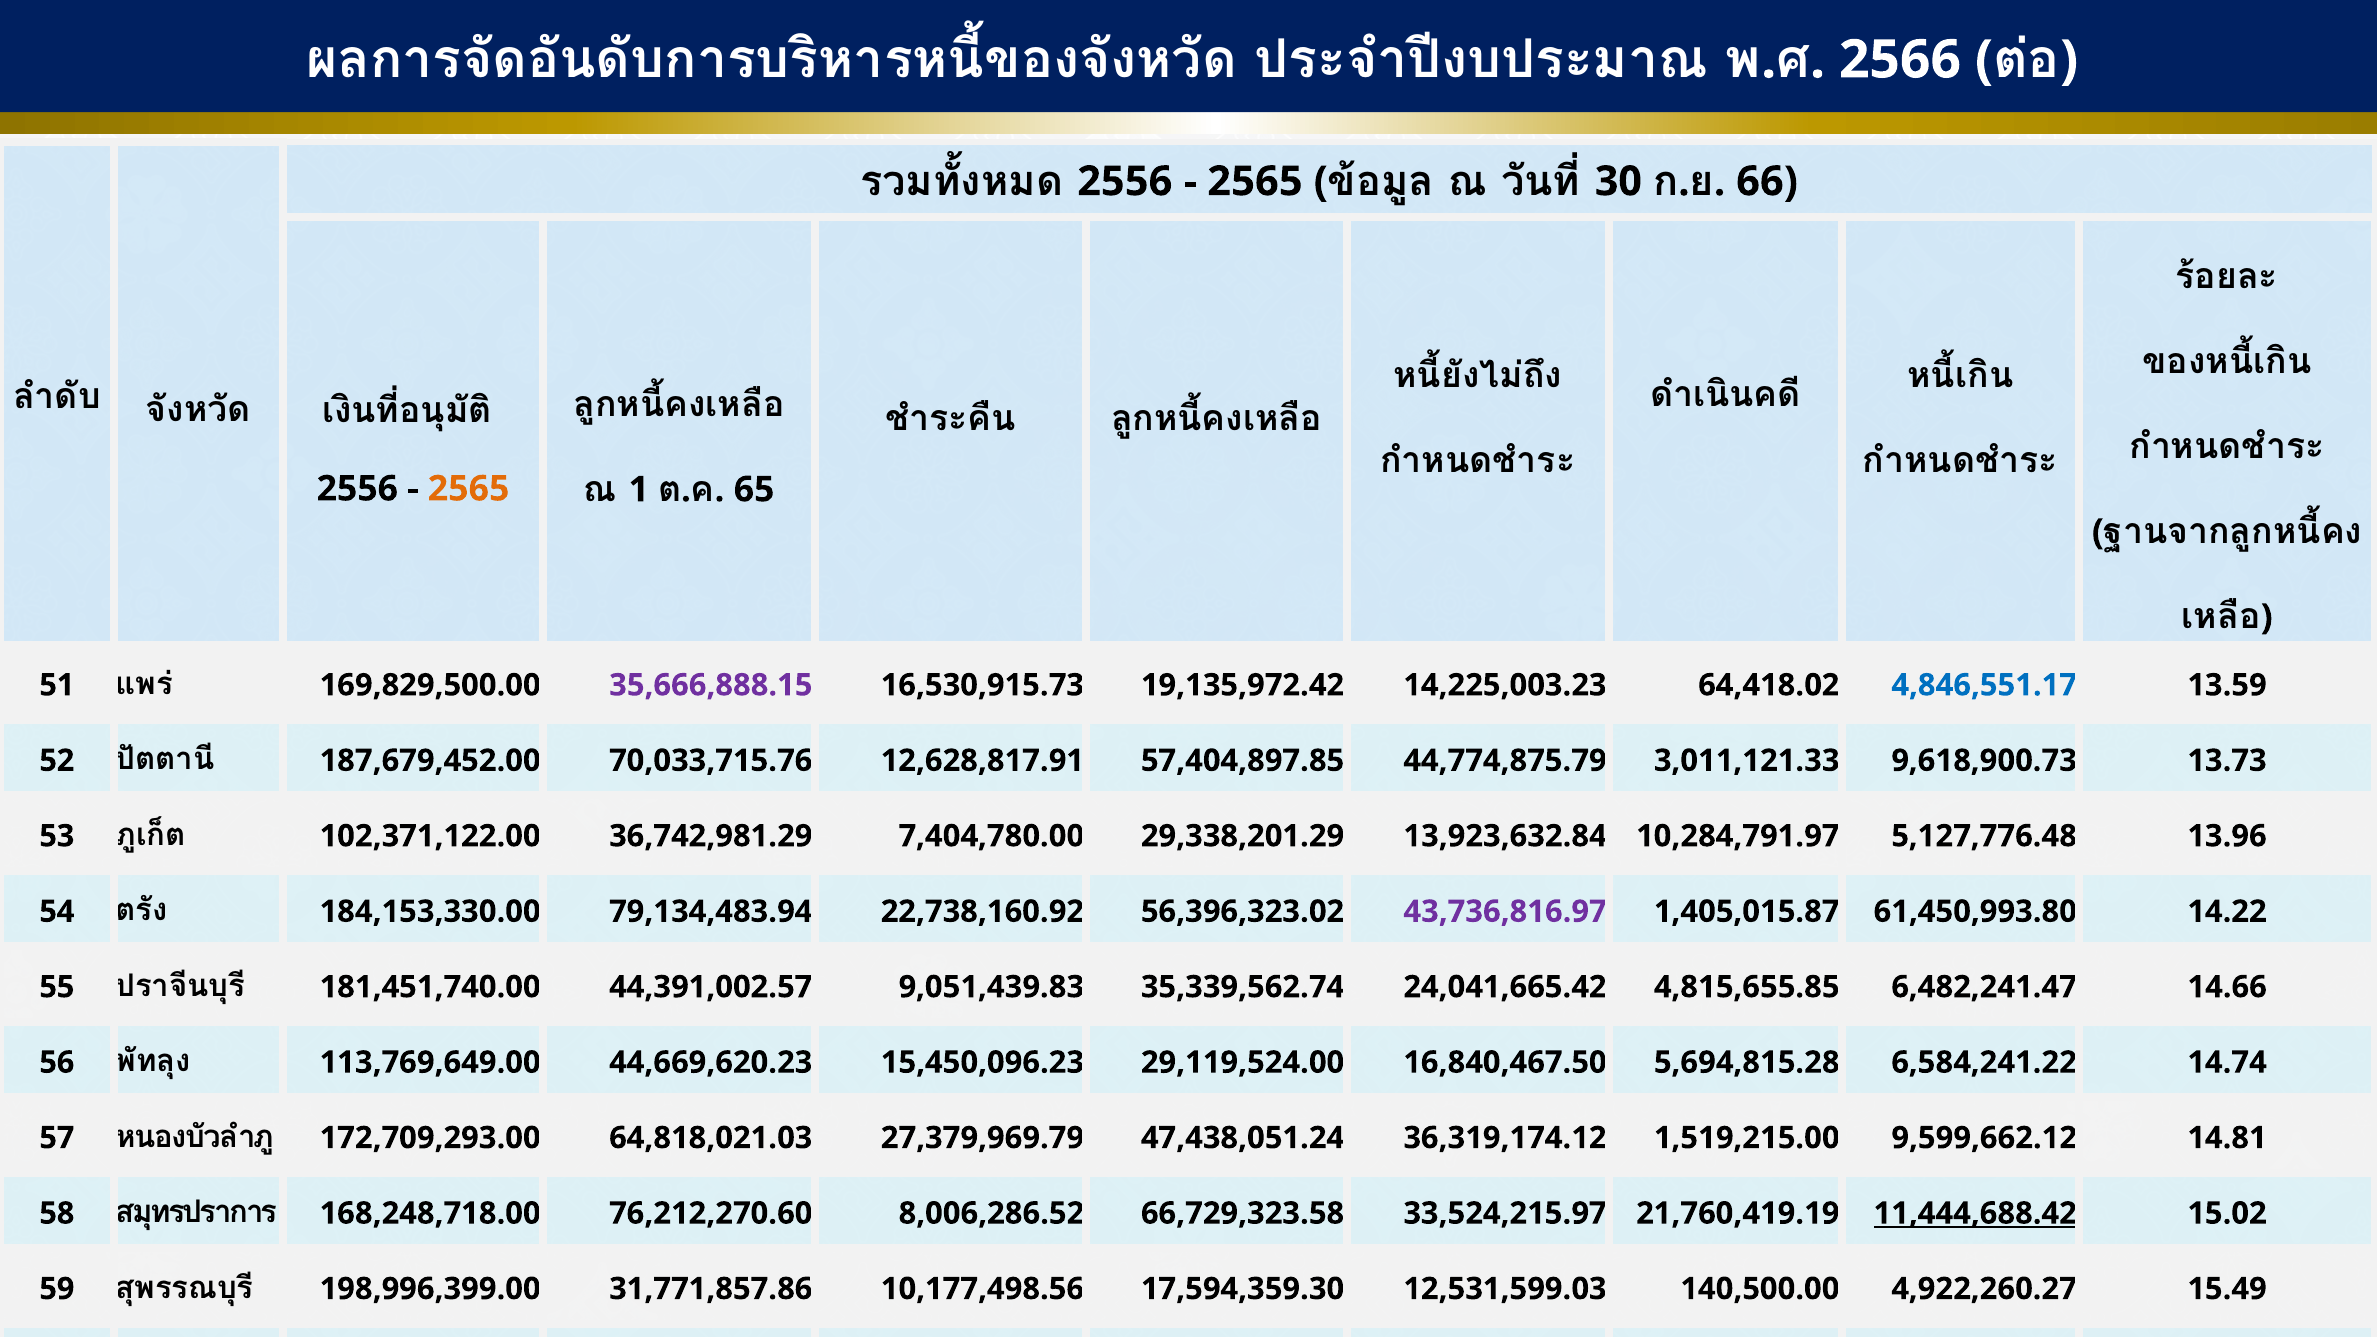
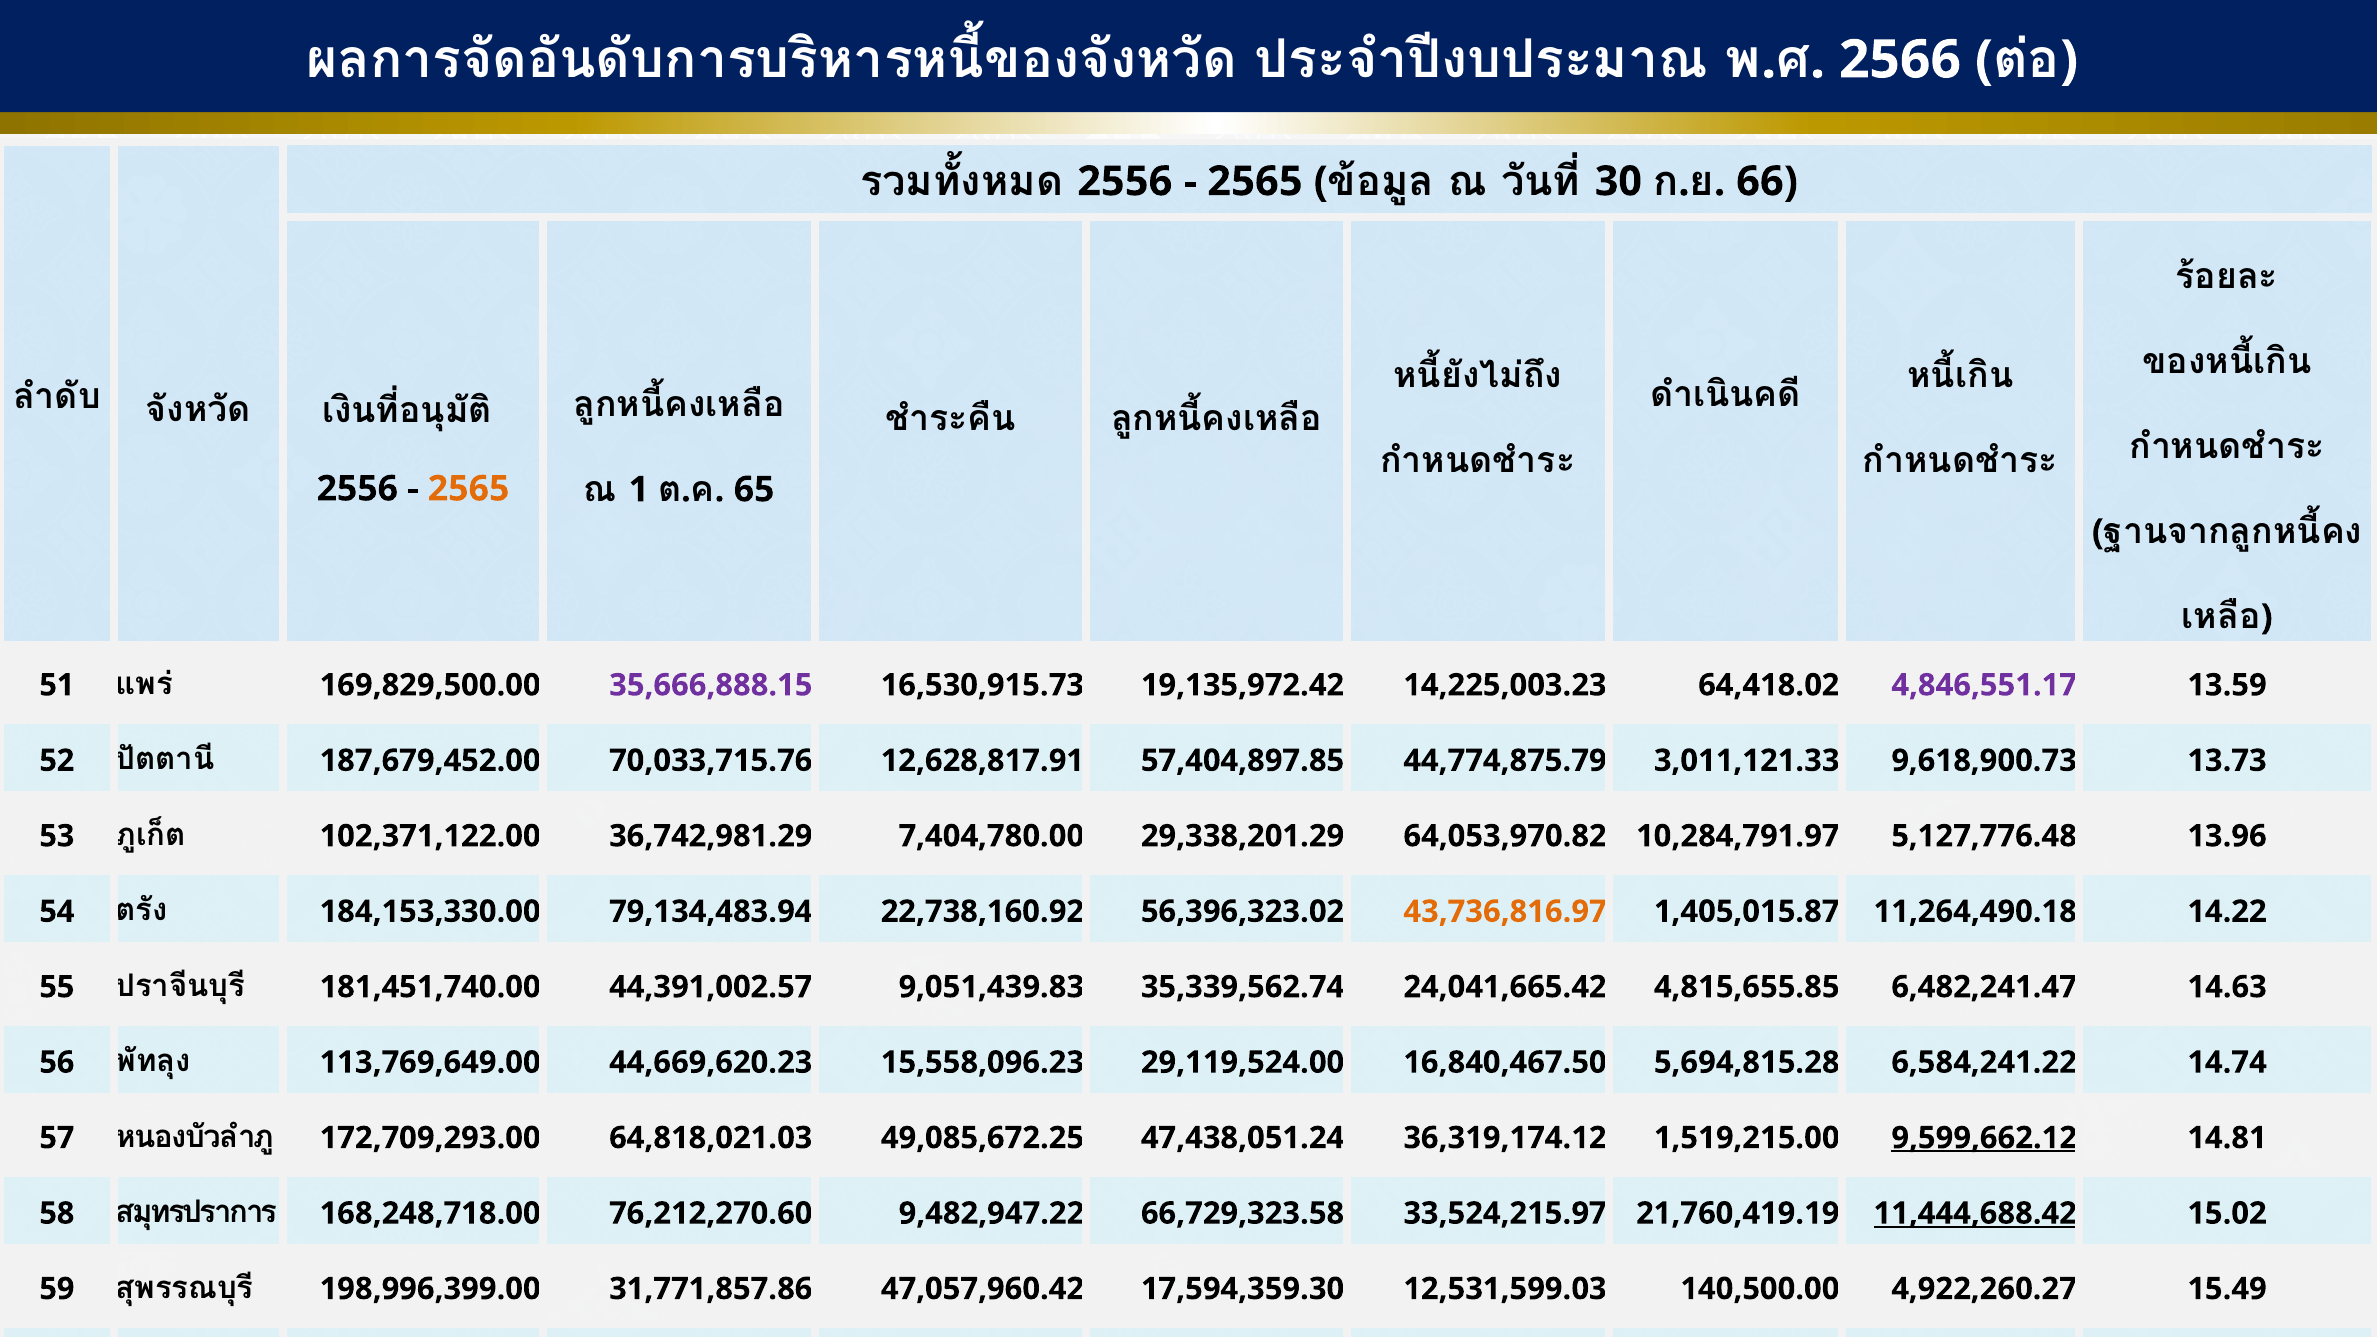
4,846,551.17 colour: blue -> purple (1984, 685)
13,923,632.84: 13,923,632.84 -> 64,053,970.82 (1505, 836)
43,736,816.97 colour: purple -> orange (1505, 912)
61,450,993.80: 61,450,993.80 -> 11,264,490.18 (1975, 912)
14.66: 14.66 -> 14.63 (2227, 987)
15,450,096.23: 15,450,096.23 -> 15,558,096.23 (982, 1062)
27,379,969.79: 27,379,969.79 -> 49,085,672.25 (982, 1138)
9,599,662.12 underline: none -> present (1984, 1138)
8,006,286.52: 8,006,286.52 -> 9,482,947.22 (991, 1213)
10,177,498.56: 10,177,498.56 -> 47,057,960.42 (982, 1289)
